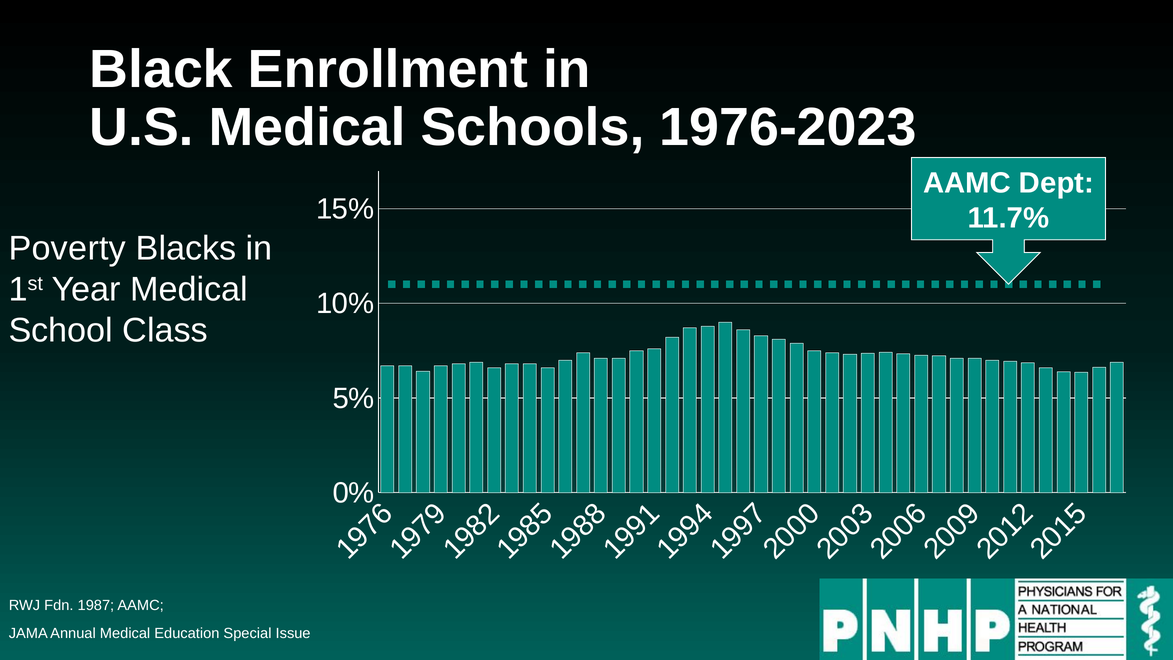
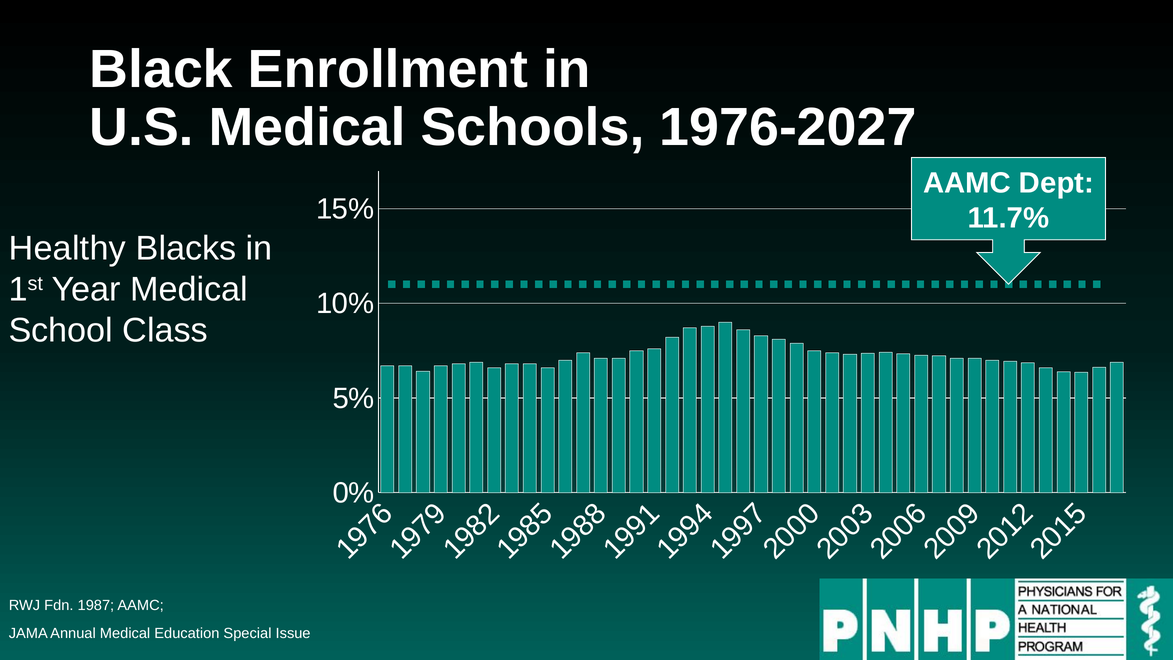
1976-2023: 1976-2023 -> 1976-2027 (788, 128)
Poverty: Poverty -> Healthy (67, 248)
